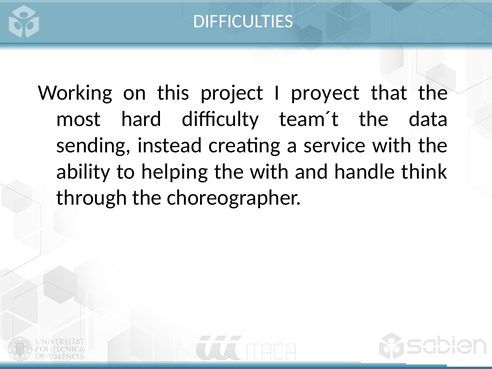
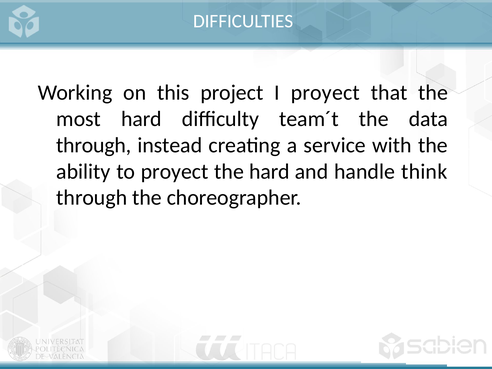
sending: sending -> through (94, 145)
to helping: helping -> proyect (175, 171)
the with: with -> hard (270, 171)
